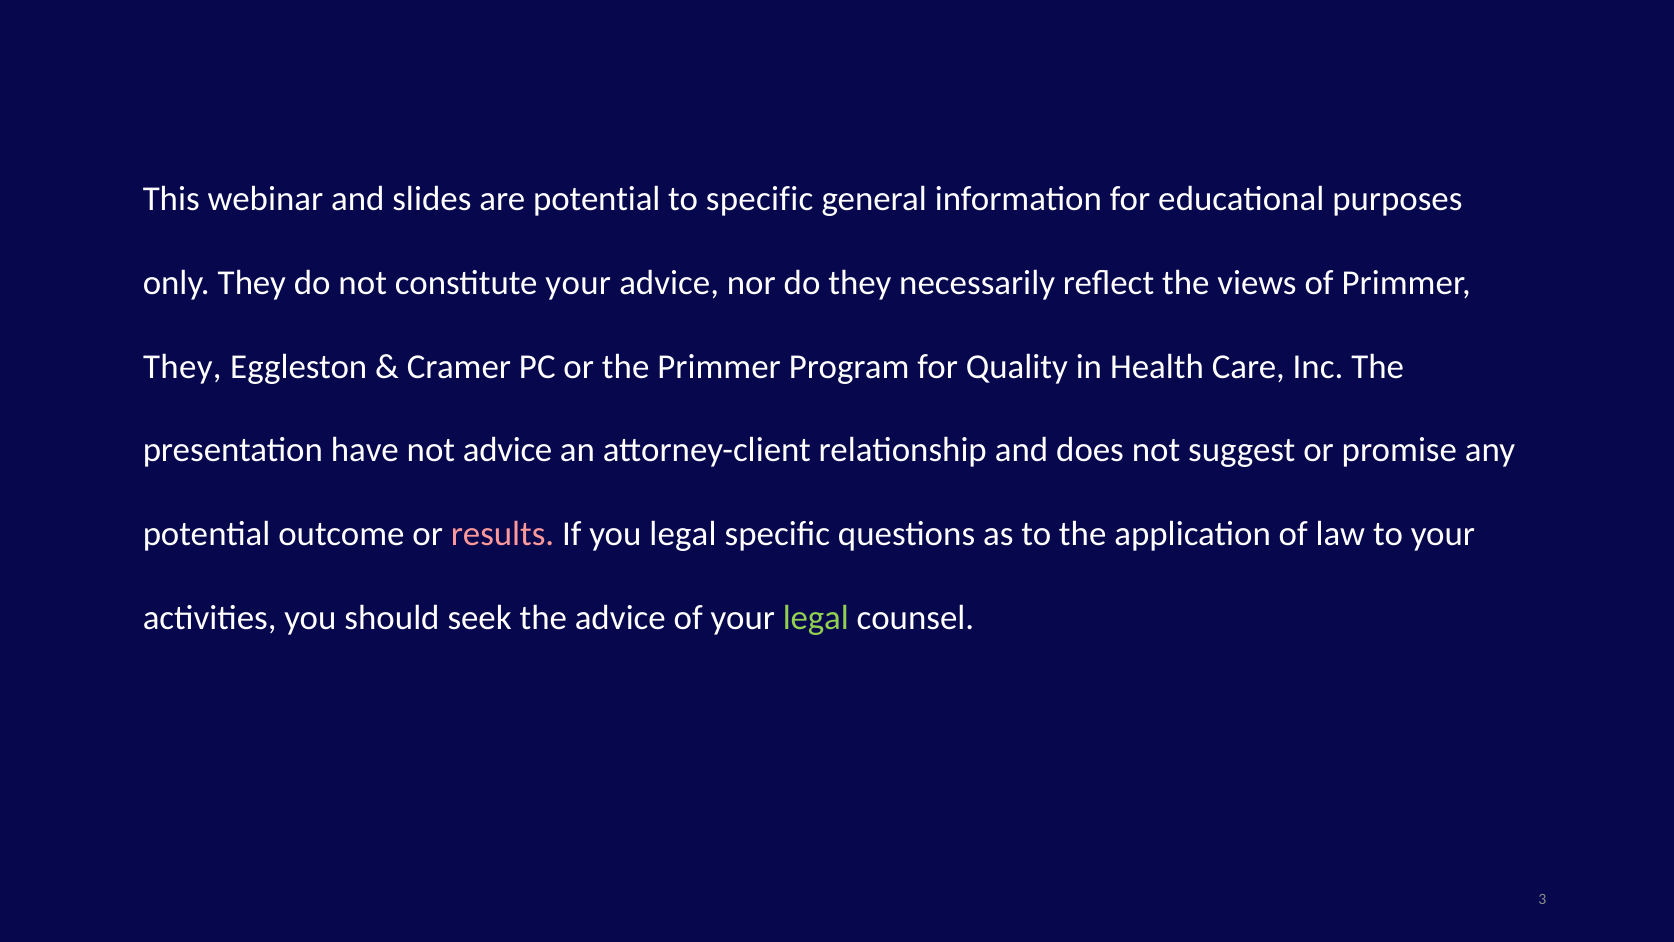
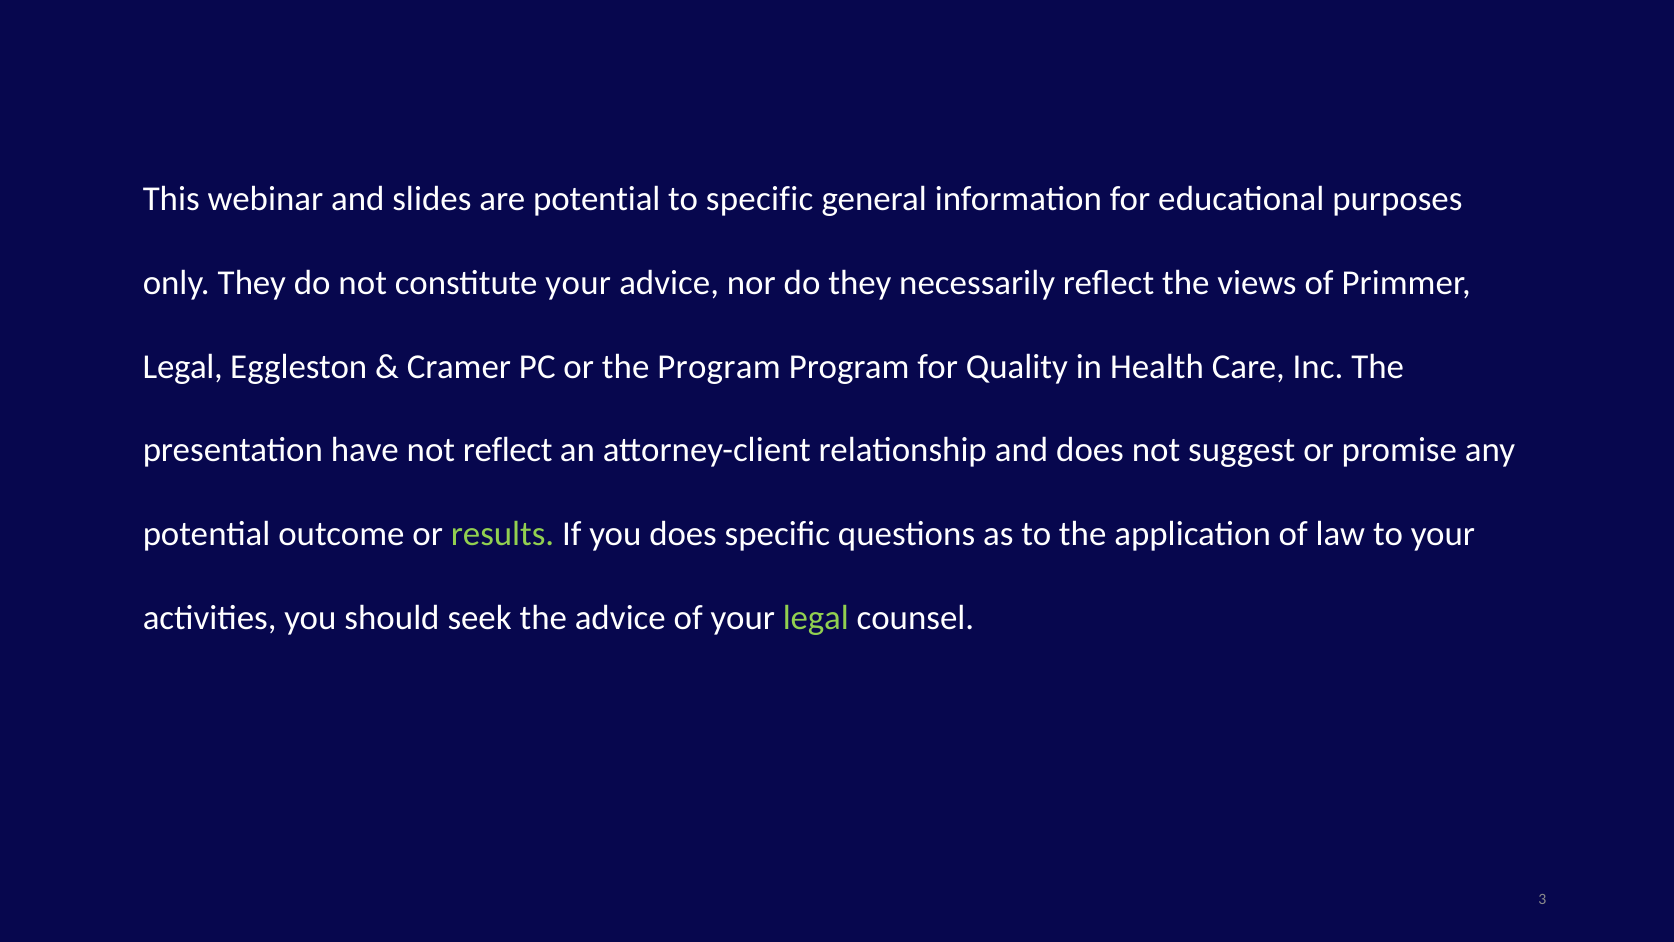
They: They -> Legal (183, 366)
the Primmer: Primmer -> Program (719, 366)
not advice: advice -> reflect (508, 450)
results colour: pink -> light green (503, 534)
you legal: legal -> does (683, 534)
